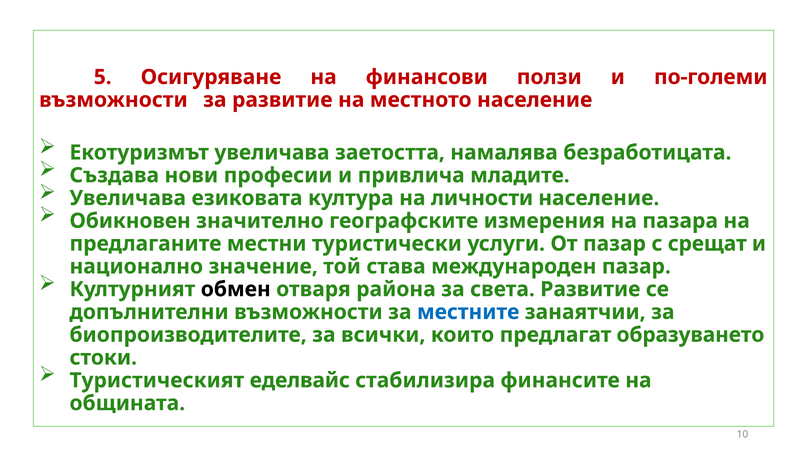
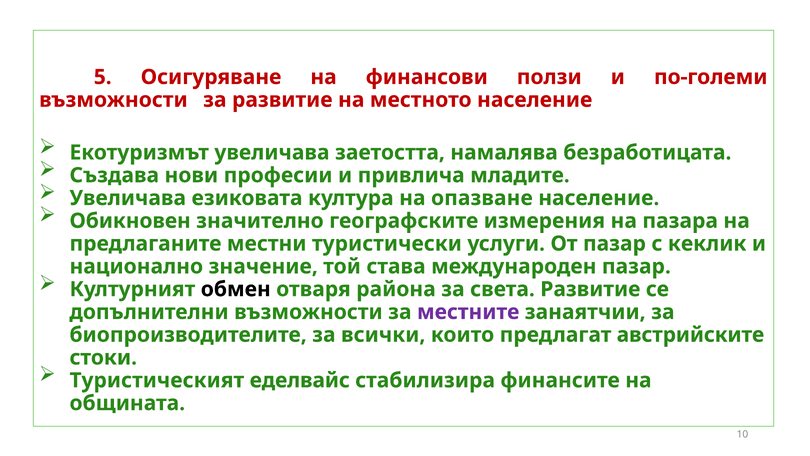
личности: личности -> опазване (482, 198)
срещат: срещат -> кеклик (707, 243)
местните colour: blue -> purple (468, 312)
образуването: образуването -> австрийските (690, 335)
